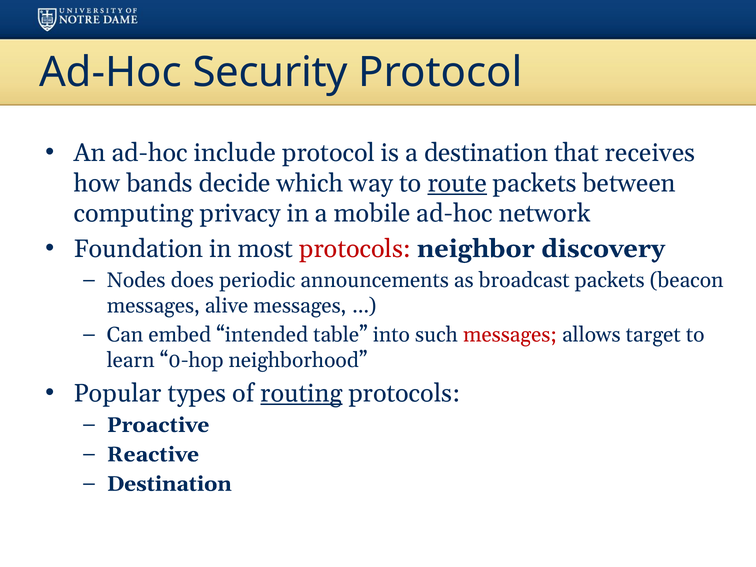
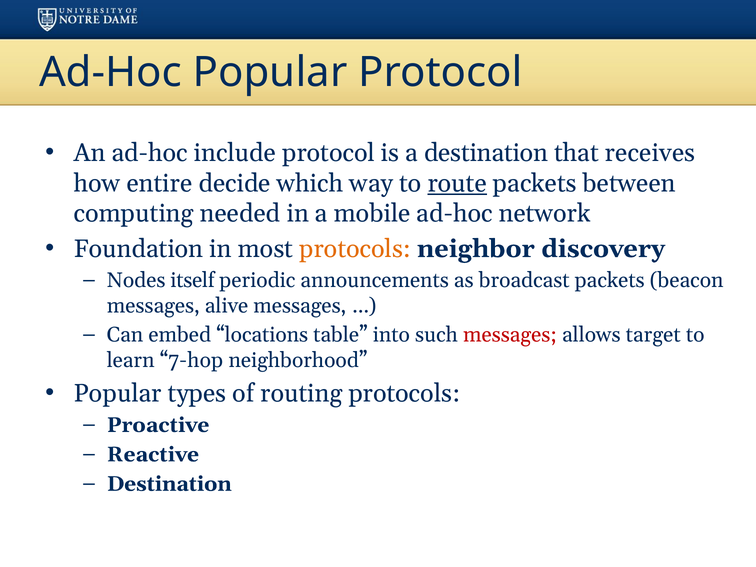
Ad-Hoc Security: Security -> Popular (270, 72)
bands: bands -> entire (160, 183)
privacy: privacy -> needed (240, 213)
protocols colour: red -> orange (355, 249)
does: does -> itself (193, 280)
intended: intended -> locations (262, 335)
0-hop: 0-hop -> 7-hop (191, 360)
routing underline: present -> none (301, 393)
